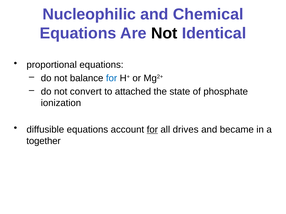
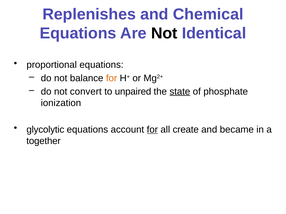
Nucleophilic: Nucleophilic -> Replenishes (89, 14)
for colour: blue -> orange (112, 78)
attached: attached -> unpaired (133, 92)
state underline: none -> present (180, 92)
diffusible: diffusible -> glycolytic (45, 130)
drives: drives -> create (186, 130)
